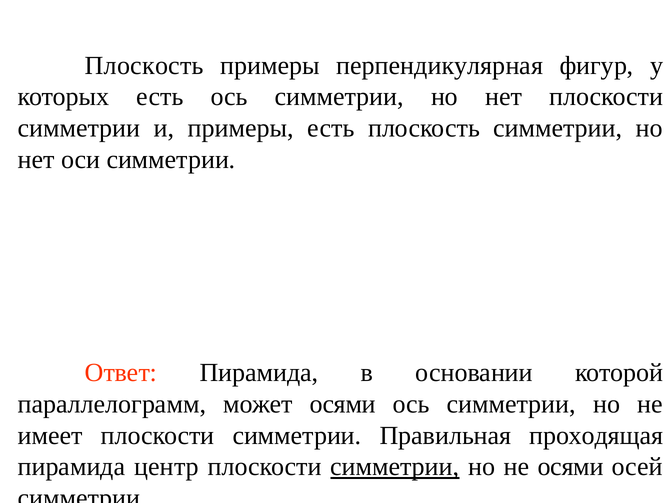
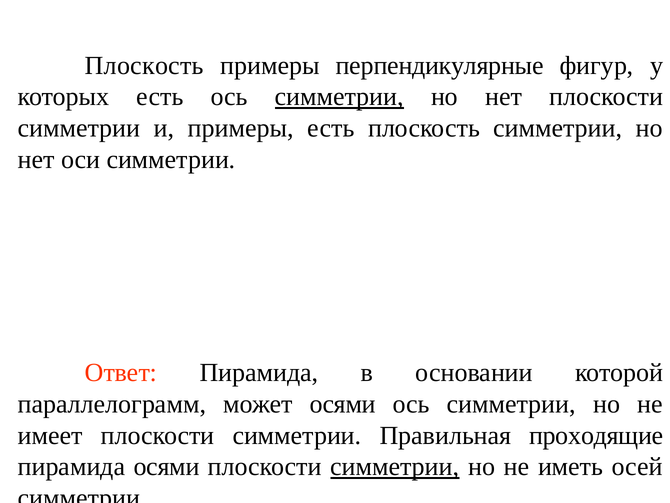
перпендикулярная: перпендикулярная -> перпендикулярные (440, 65)
симметрии underline: none -> present (339, 97)
проходящая: проходящая -> проходящие (596, 435)
пирамида центр: центр -> осями (167, 466)
не осями: осями -> иметь (571, 466)
